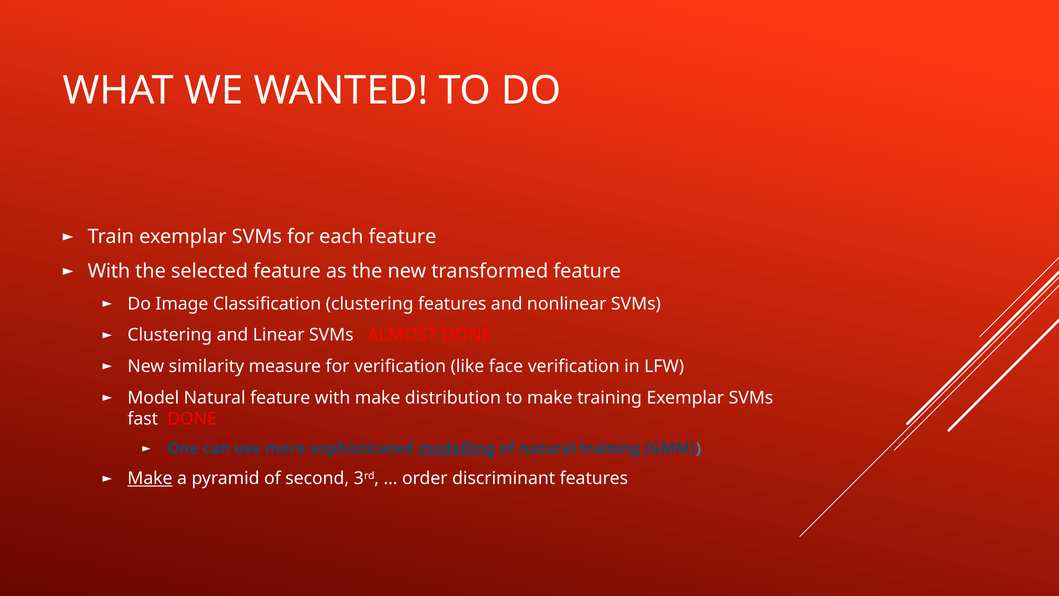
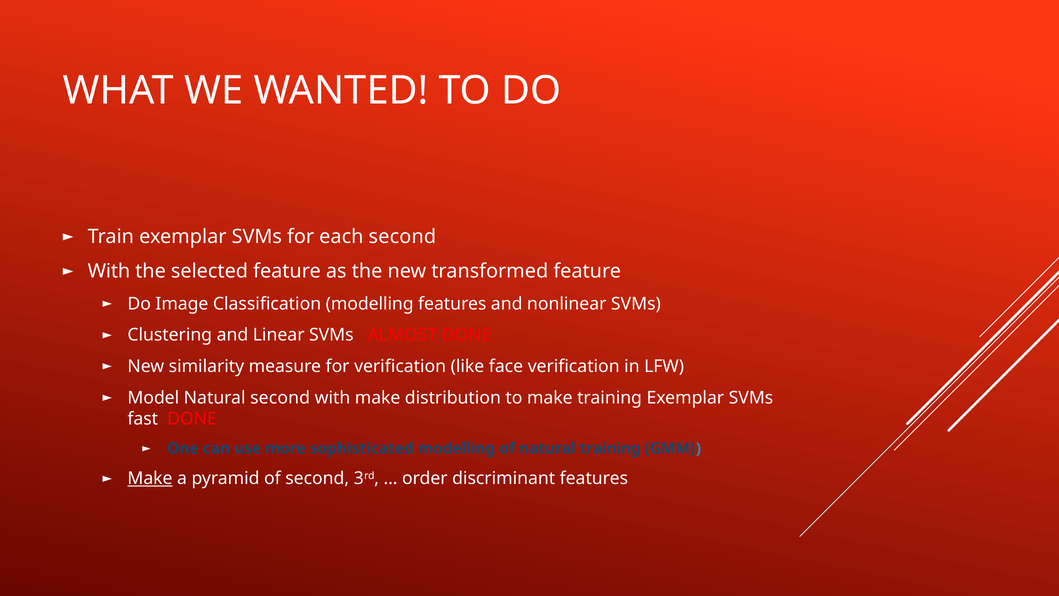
each feature: feature -> second (402, 237)
Classification clustering: clustering -> modelling (370, 304)
Natural feature: feature -> second (280, 398)
modelling underline: present -> none (456, 448)
